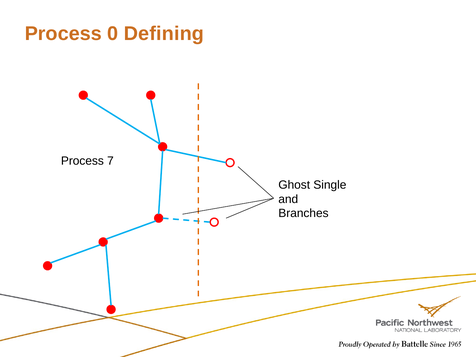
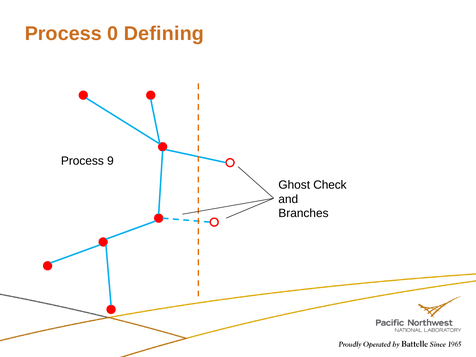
7: 7 -> 9 (110, 161)
Single: Single -> Check (330, 185)
